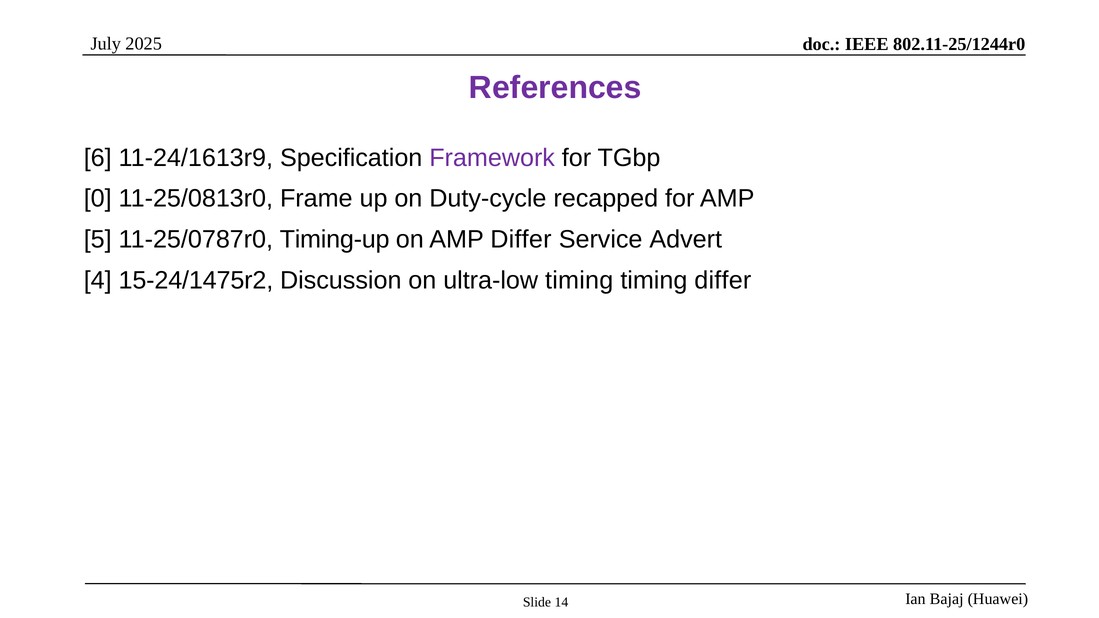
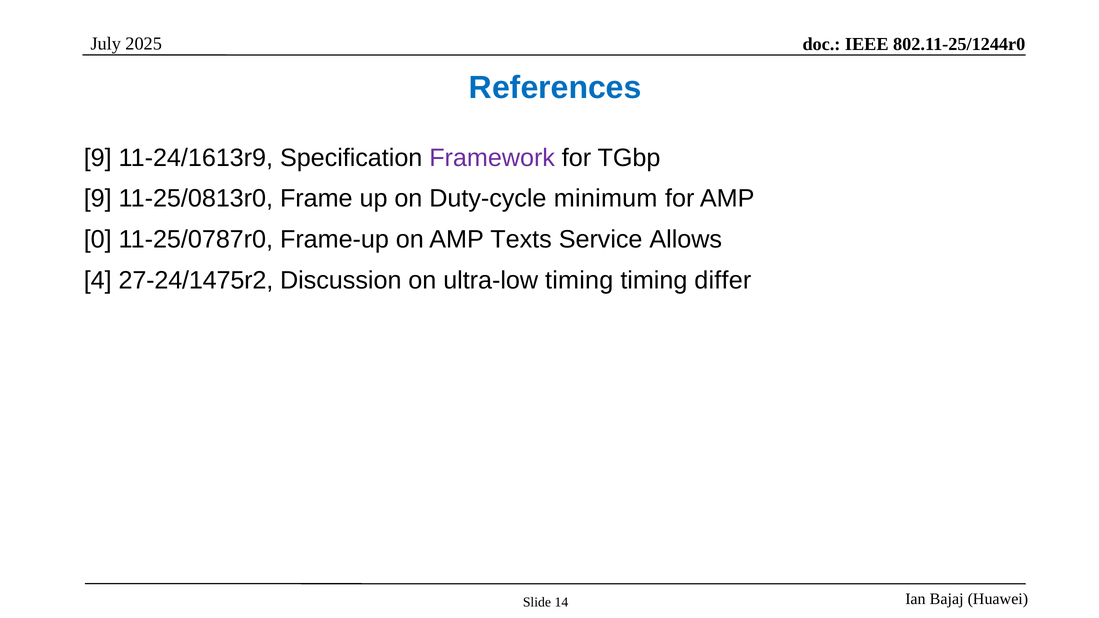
References colour: purple -> blue (555, 88)
6: 6 -> 9 (98, 158)
0: 0 -> 9 (98, 199)
recapped: recapped -> minimum (606, 199)
5: 5 -> 0 (98, 240)
Timing-up: Timing-up -> Frame-up (334, 240)
AMP Differ: Differ -> Texts (521, 240)
Advert: Advert -> Allows (686, 240)
15-24/1475r2: 15-24/1475r2 -> 27-24/1475r2 (196, 281)
